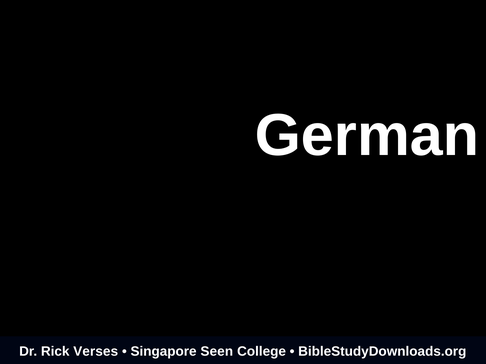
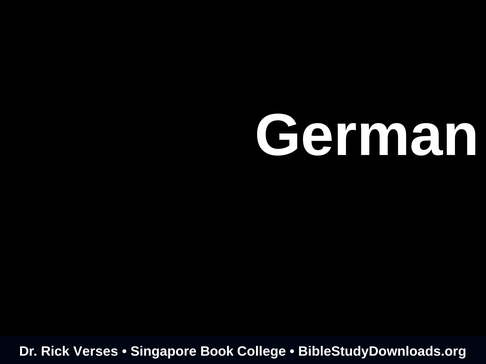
Seen: Seen -> Book (217, 352)
